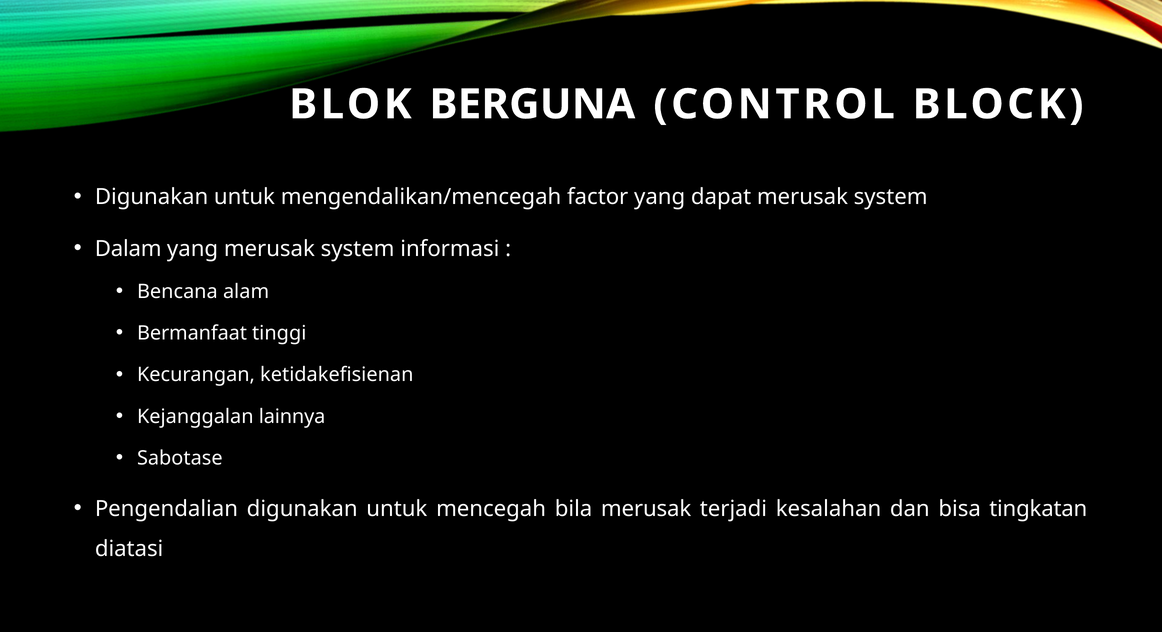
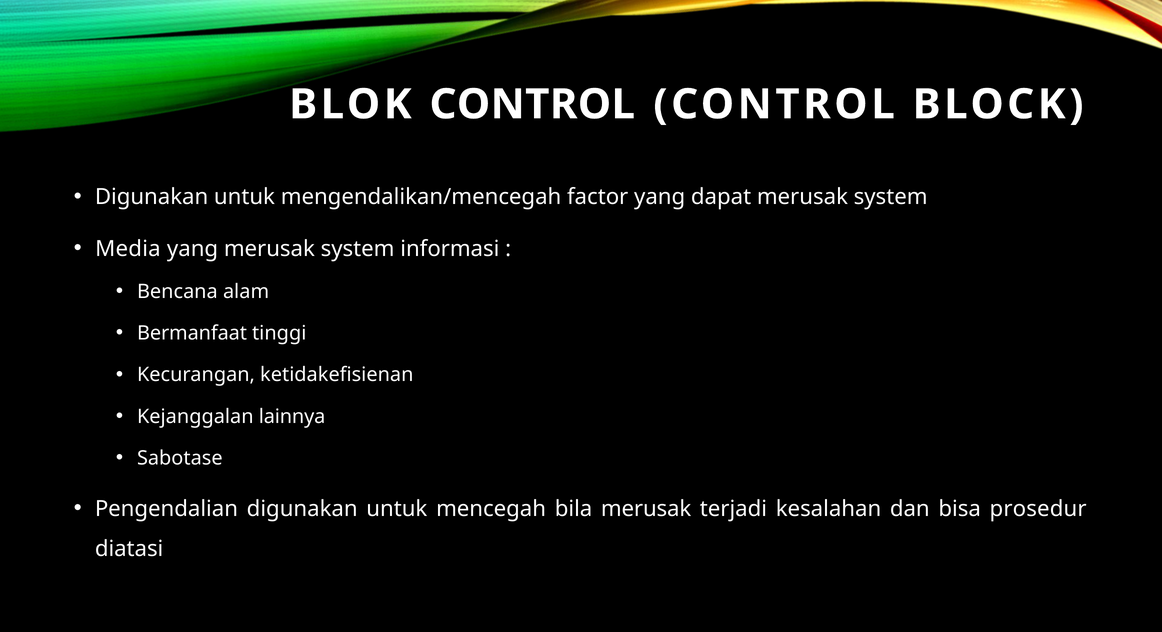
BLOK BERGUNA: BERGUNA -> CONTROL (532, 105)
Dalam: Dalam -> Media (128, 249)
tingkatan: tingkatan -> prosedur (1038, 509)
